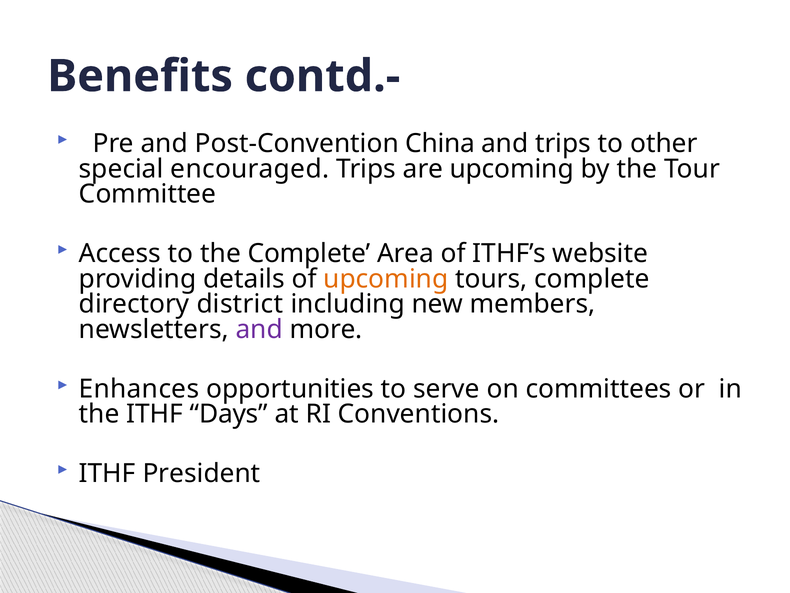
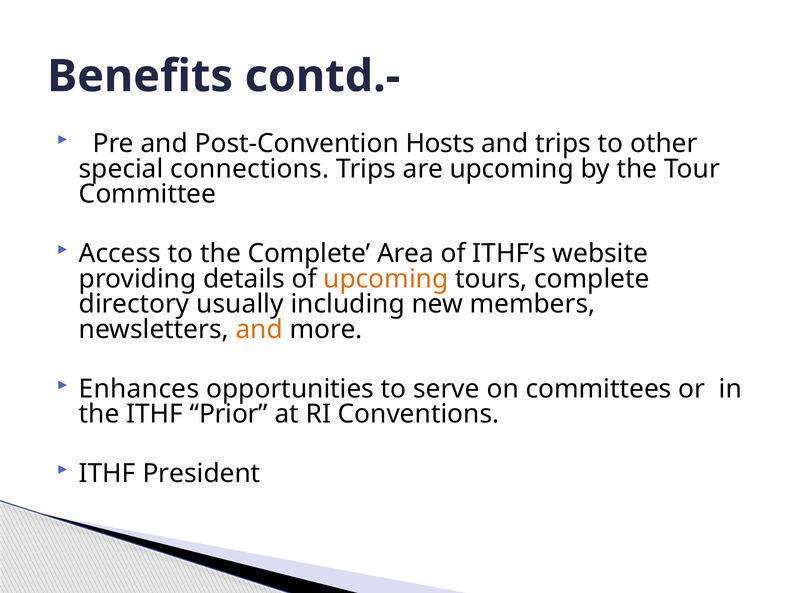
China: China -> Hosts (440, 143)
encouraged: encouraged -> connections (250, 169)
district: district -> usually (240, 304)
and colour: purple -> orange (259, 329)
Days: Days -> Prior (229, 414)
